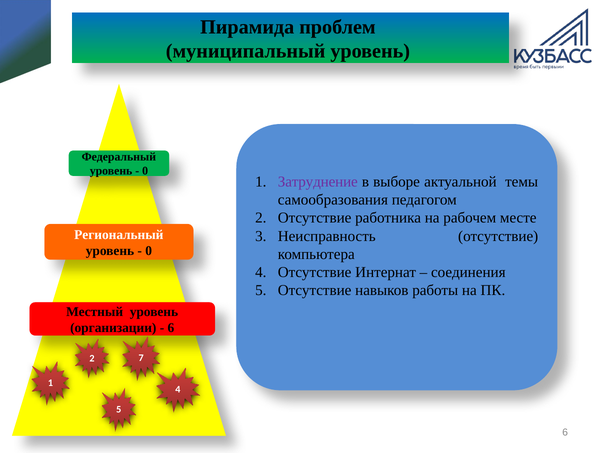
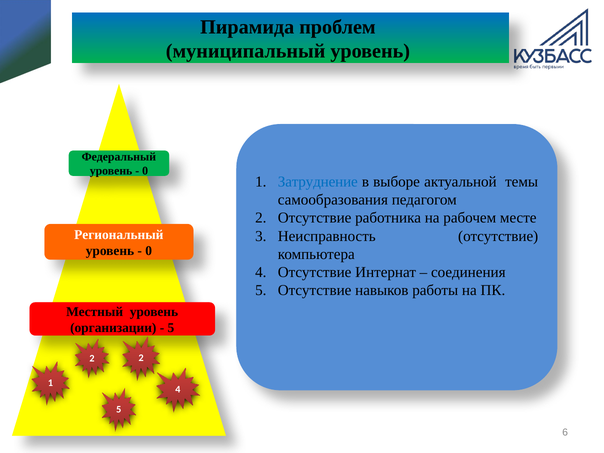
Затруднение colour: purple -> blue (318, 182)
6: 6 -> 5 (171, 328)
2 7: 7 -> 2 (141, 358)
